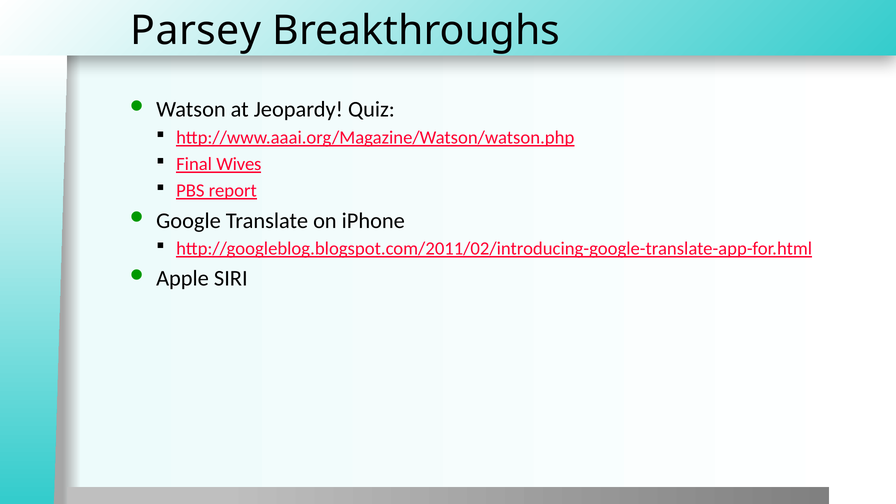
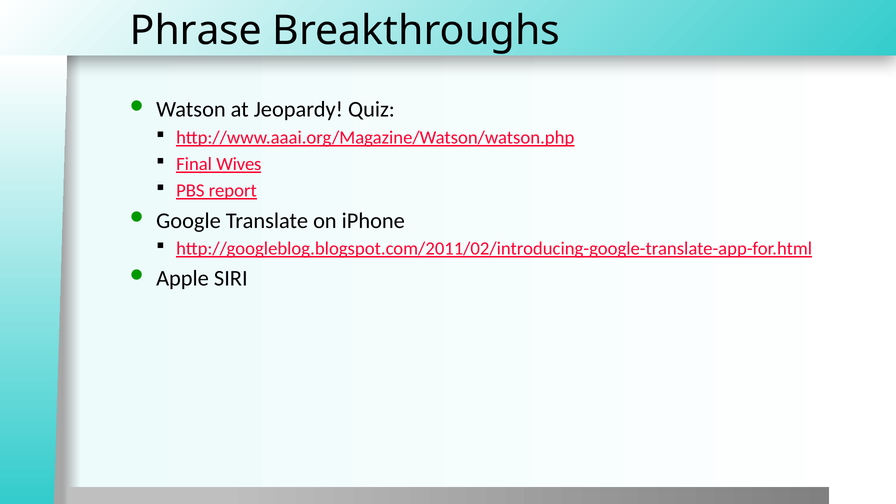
Parsey: Parsey -> Phrase (196, 31)
